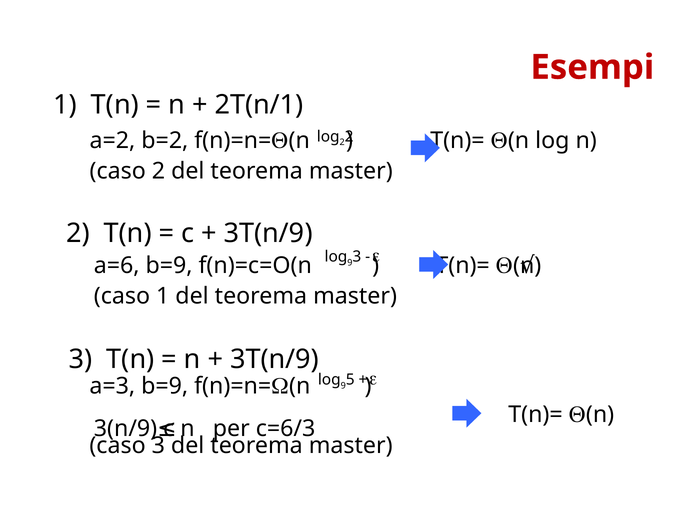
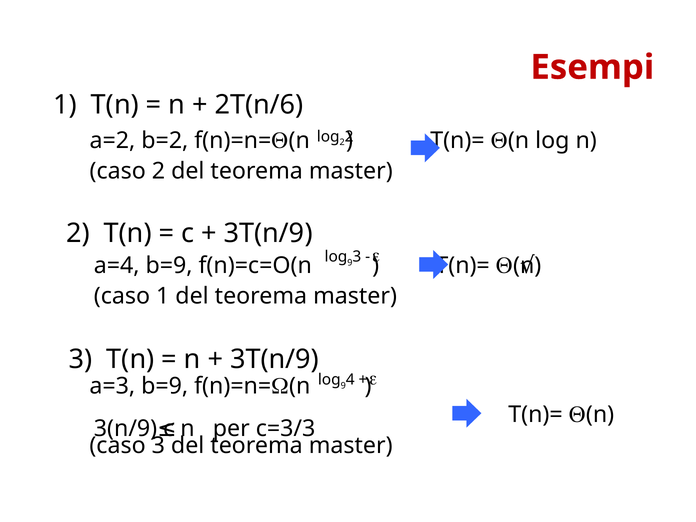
2T(n/1: 2T(n/1 -> 2T(n/6 (259, 105)
a=6: a=6 -> a=4 (117, 265)
5: 5 -> 4 (350, 380)
c=6/3: c=6/3 -> c=3/3 (286, 429)
